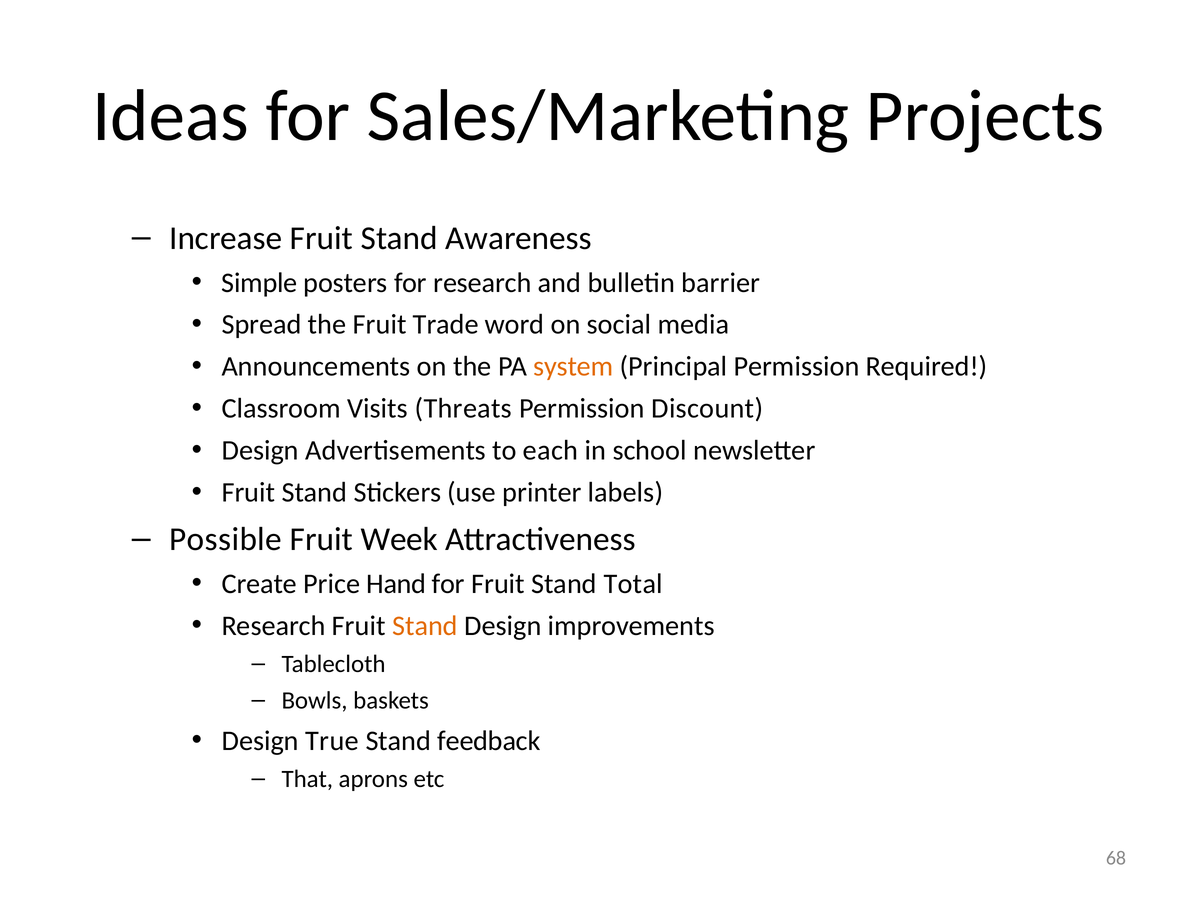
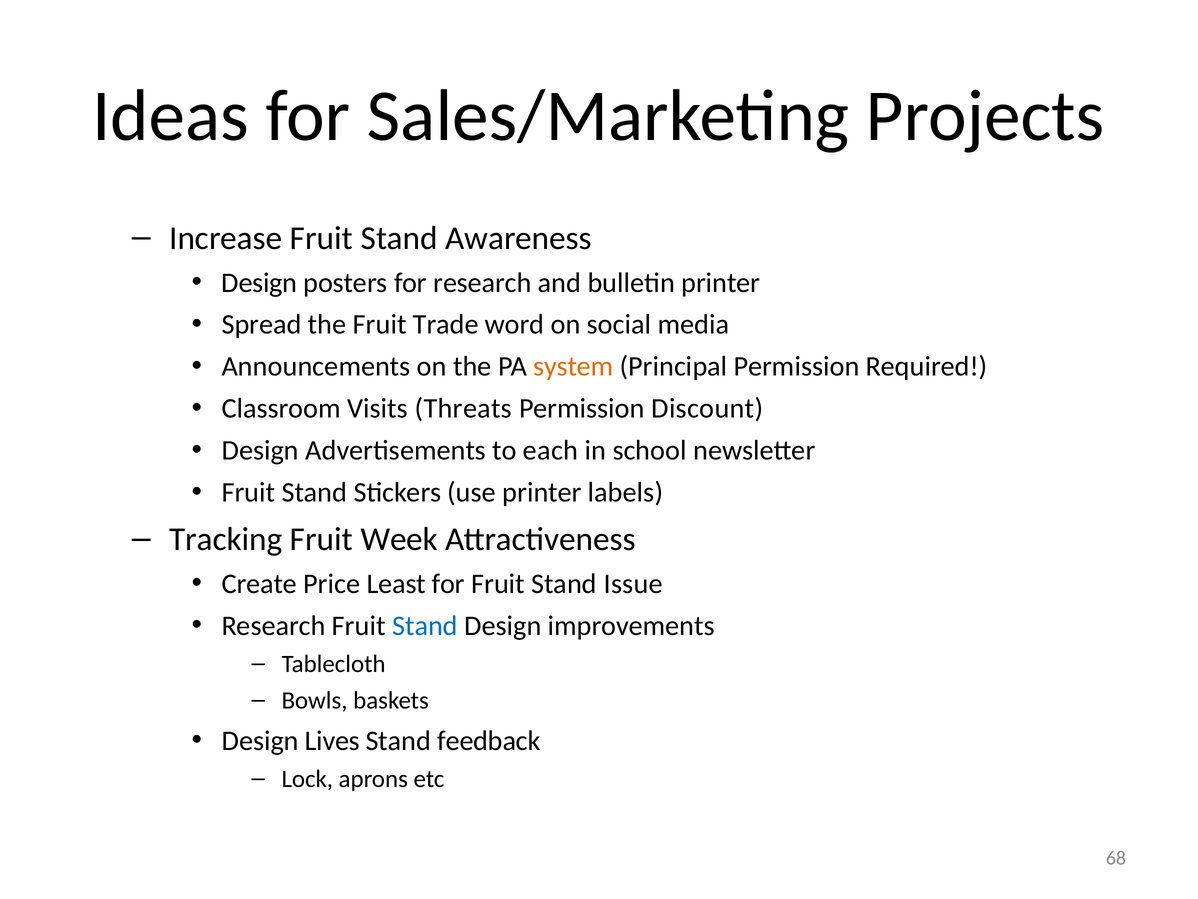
Simple: Simple -> Design (259, 283)
bulletin barrier: barrier -> printer (721, 283)
Possible: Possible -> Tracking (226, 539)
Hand: Hand -> Least (396, 583)
Total: Total -> Issue (633, 583)
Stand colour: orange -> blue (425, 625)
True: True -> Lives (332, 740)
That: That -> Lock (307, 779)
